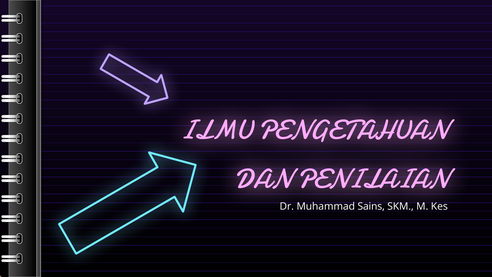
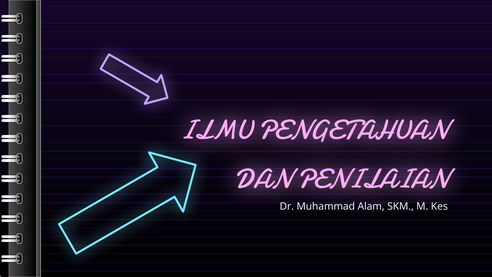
Sains: Sains -> Alam (371, 206)
